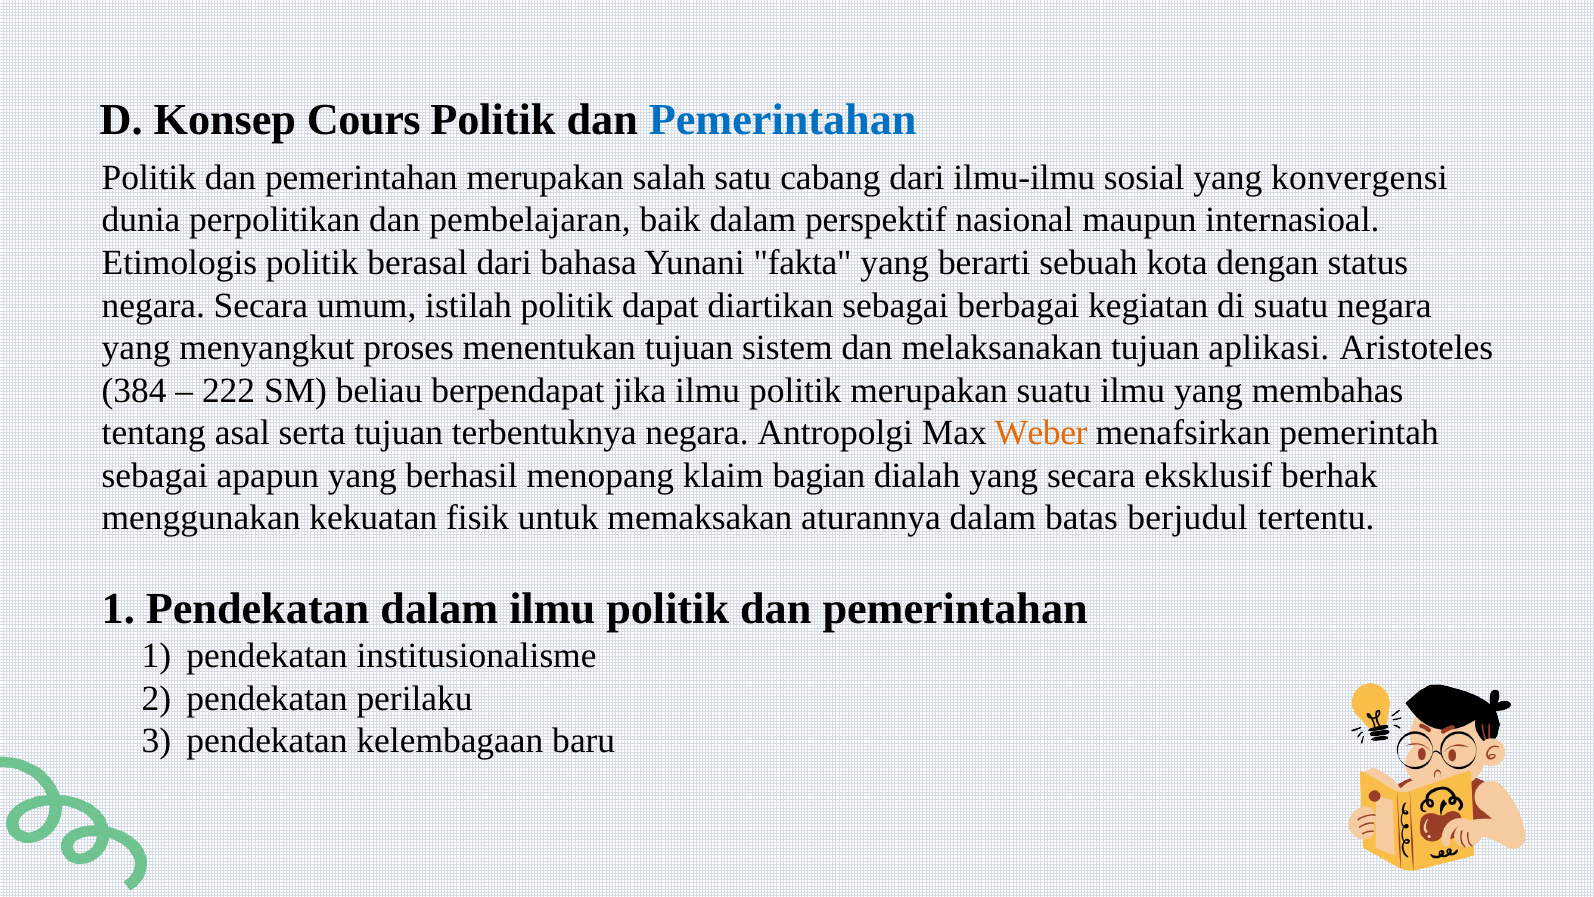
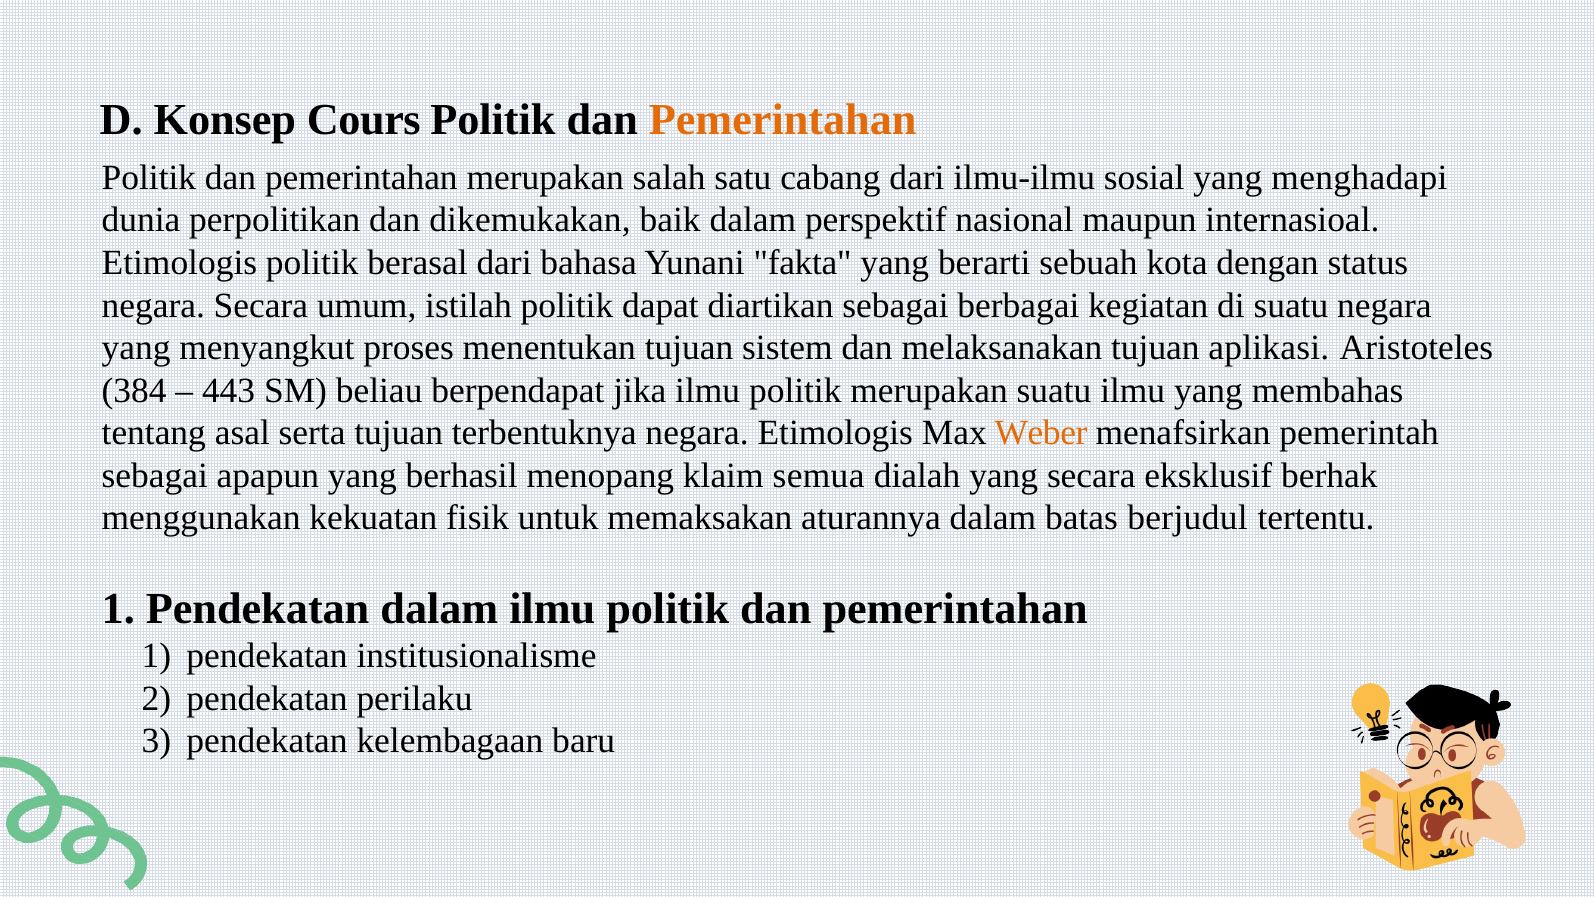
Pemerintahan colour: blue -> orange (783, 119)
konvergensi: konvergensi -> menghadapi (1359, 178)
pembelajaran: pembelajaran -> dikemukakan (530, 220)
222: 222 -> 443 (229, 390)
negara Antropolgi: Antropolgi -> Etimologis (835, 433)
bagian: bagian -> semua (819, 475)
